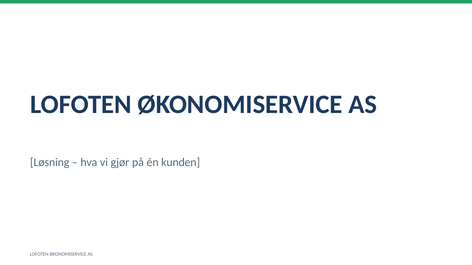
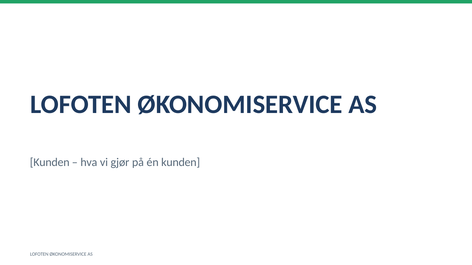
Løsning: Løsning -> Kunden (50, 163)
